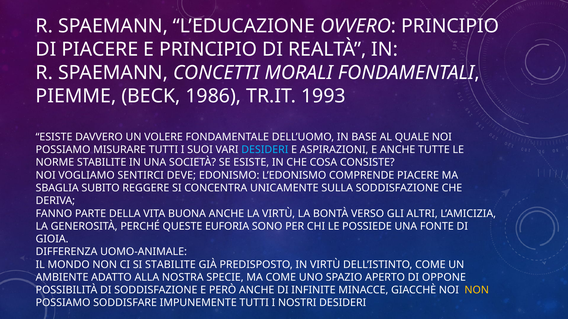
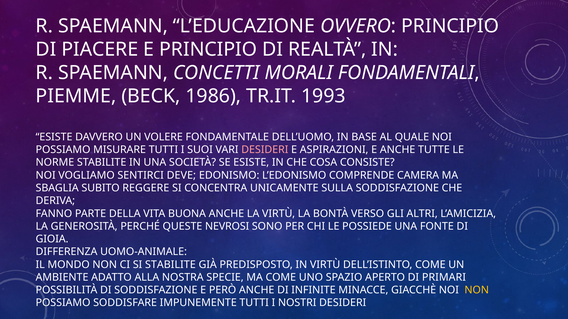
DESIDERI colour: light blue -> pink (265, 150)
COMPRENDE PIACERE: PIACERE -> CAMERA (418, 175)
EUFORIA: EUFORIA -> NEVROSI (227, 227)
OPPONE: OPPONE -> PRIMARI (444, 278)
